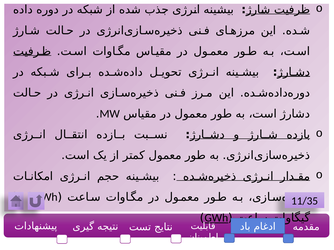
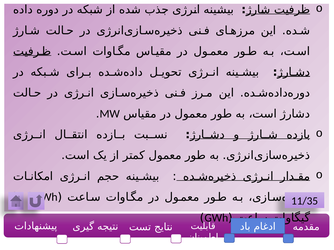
GWh underline: present -> none (216, 218)
